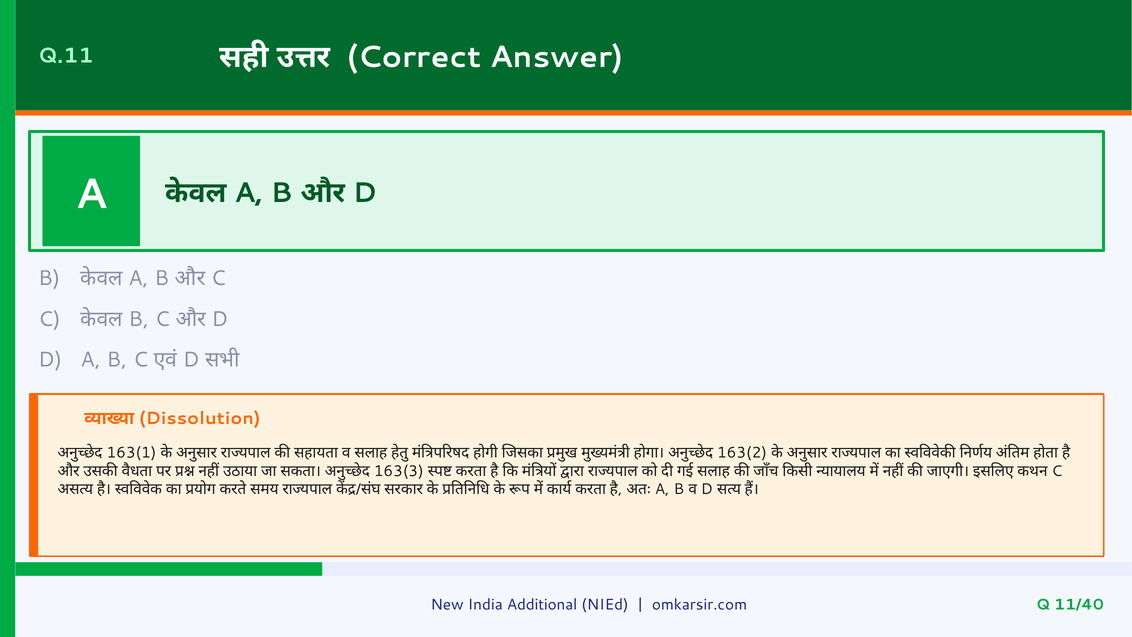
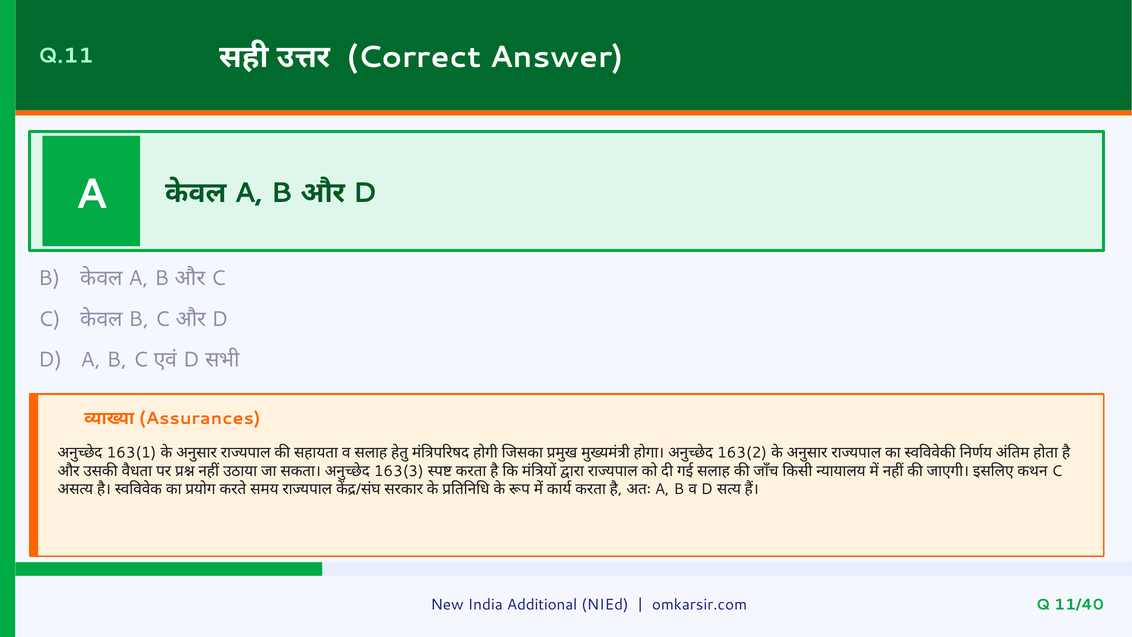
Dissolution: Dissolution -> Assurances (200, 418)
